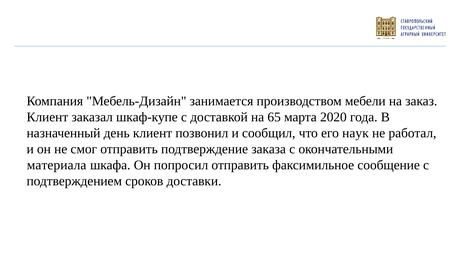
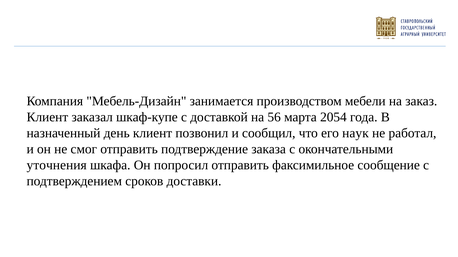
65: 65 -> 56 (274, 117)
2020: 2020 -> 2054 (333, 117)
материала: материала -> уточнения (57, 165)
